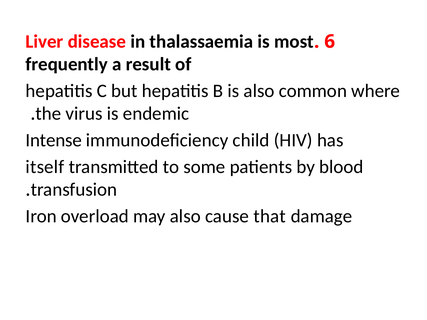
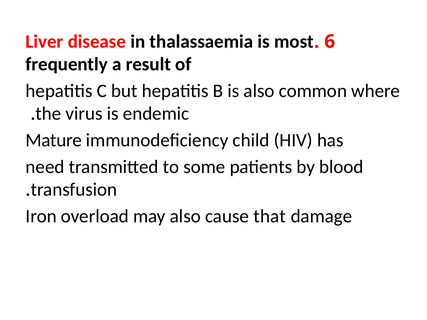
Intense: Intense -> Mature (54, 140)
itself: itself -> need (45, 167)
